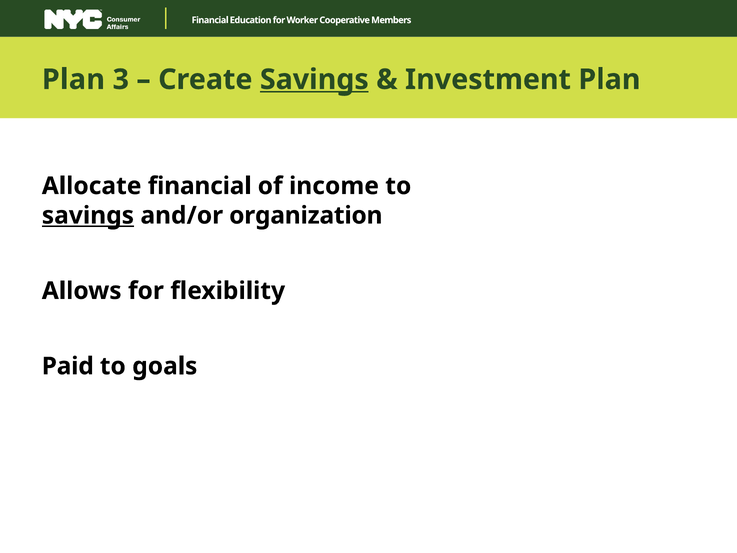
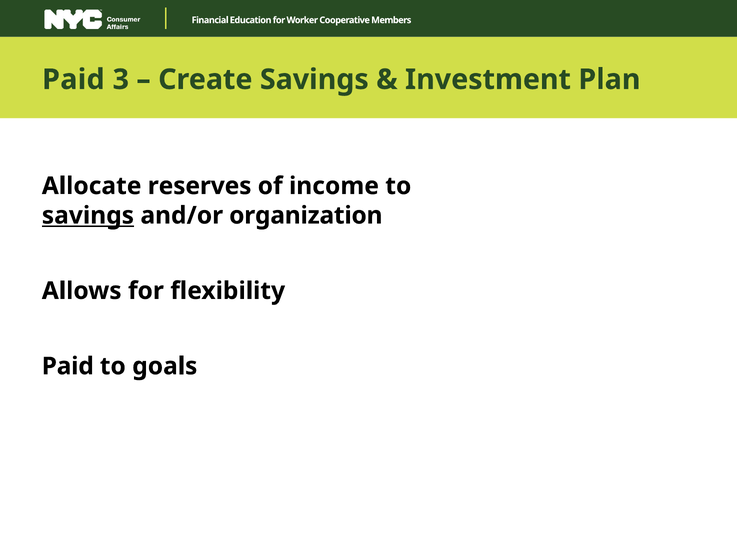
Plan: Plan -> Paid (73, 80)
Savings underline: present -> none (314, 80)
Allocate financial: financial -> reserves (200, 186)
